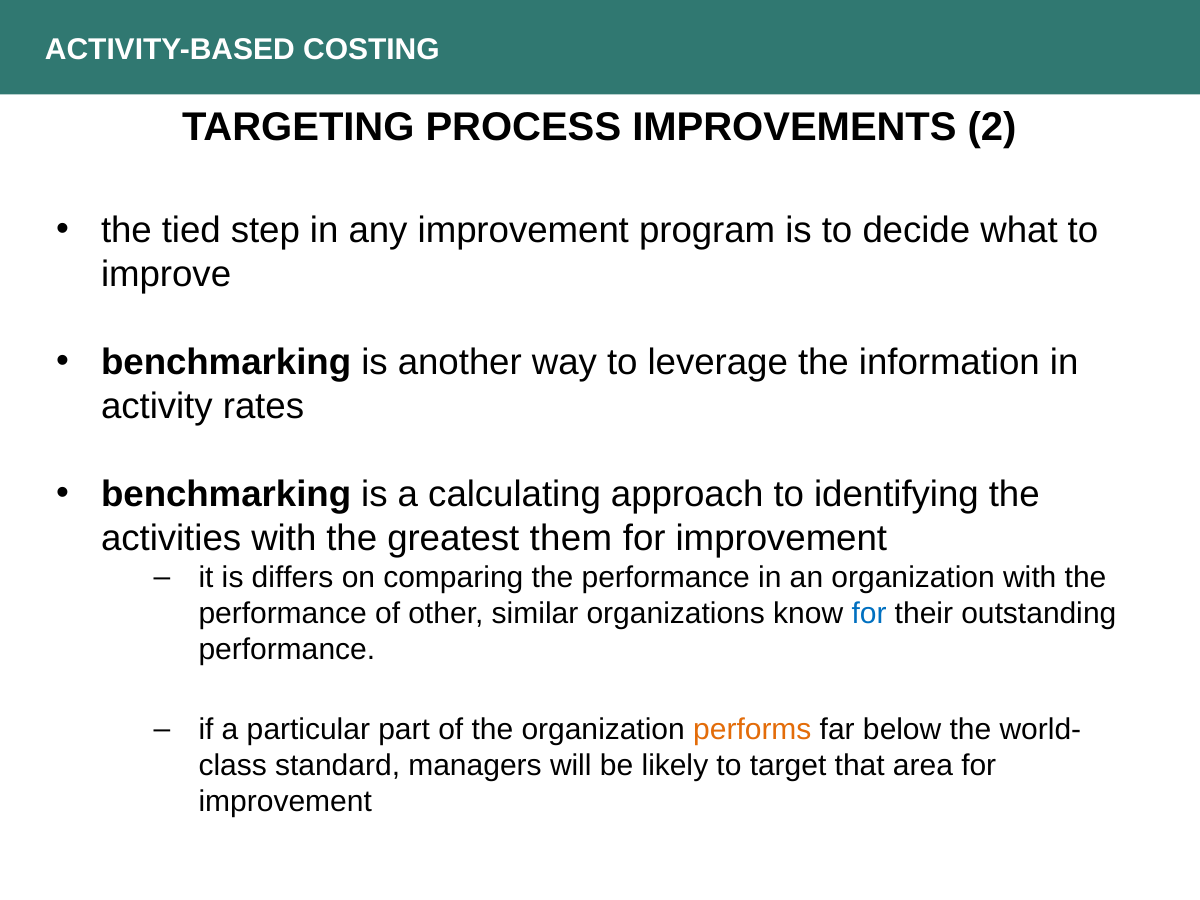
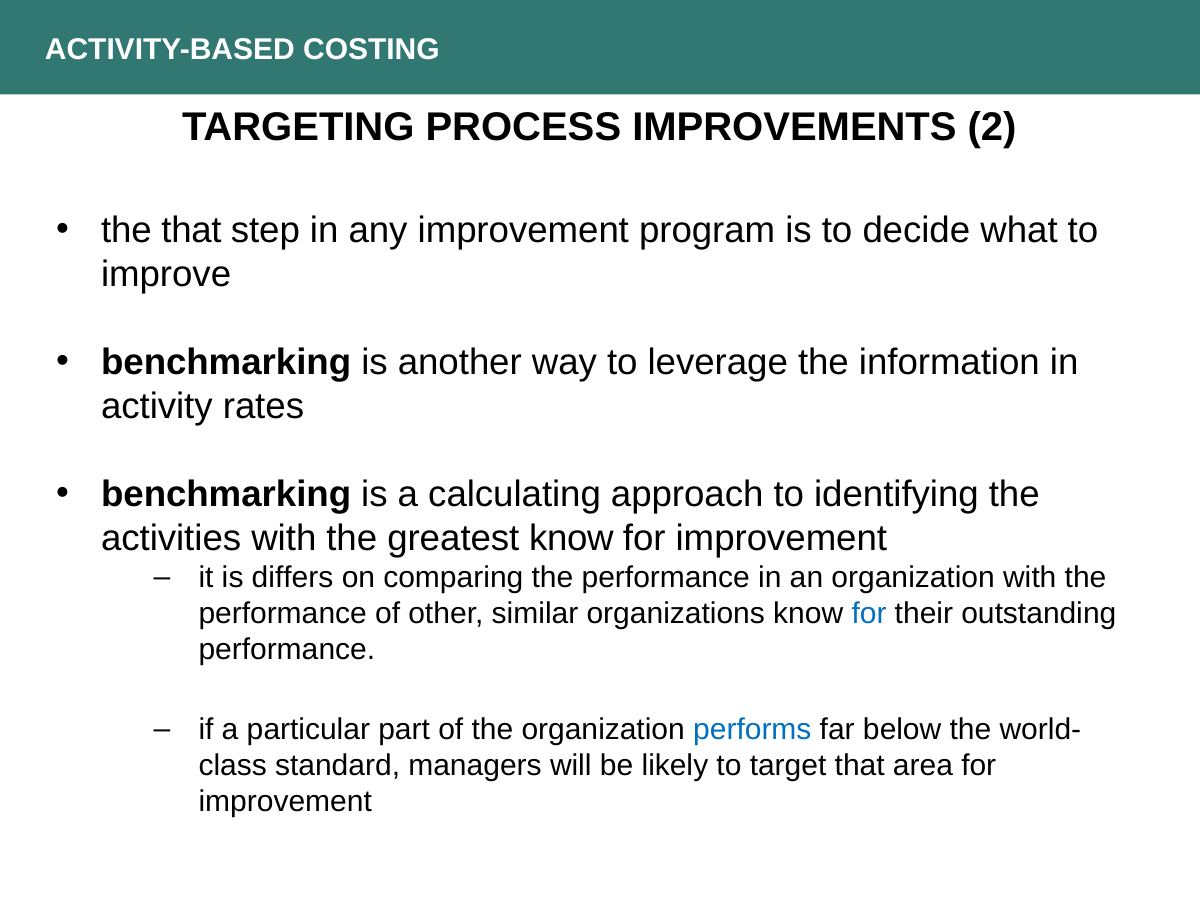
the tied: tied -> that (191, 230)
greatest them: them -> know (571, 538)
performs colour: orange -> blue (752, 730)
